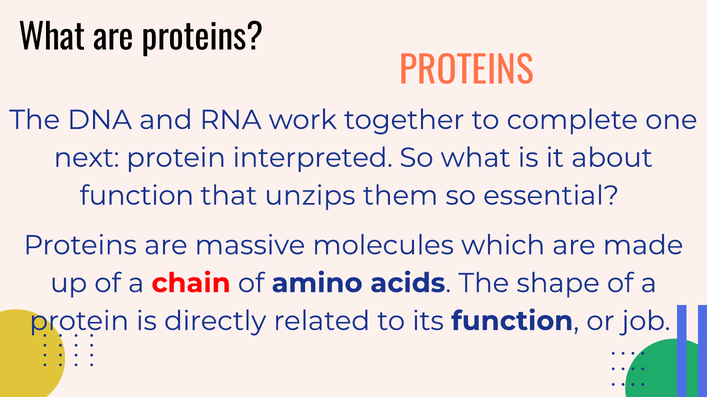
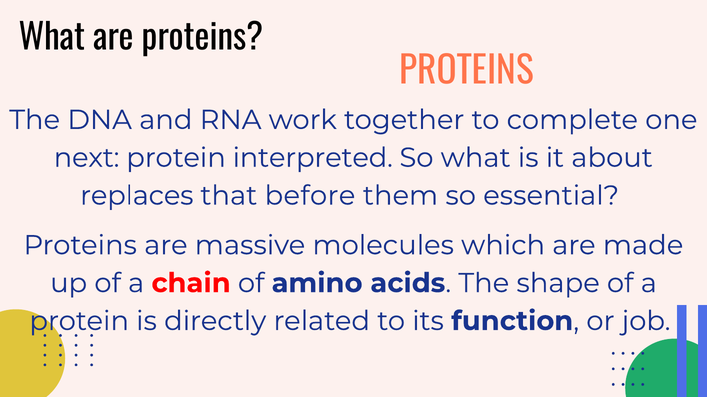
function: function -> replaces (137, 196)
unzips: unzips -> before (310, 196)
